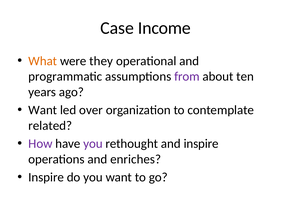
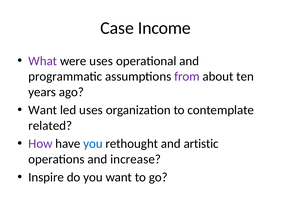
What colour: orange -> purple (43, 61)
were they: they -> uses (101, 61)
led over: over -> uses (91, 110)
you colour: purple -> blue (93, 144)
and inspire: inspire -> artistic (201, 144)
enriches: enriches -> increase (136, 159)
